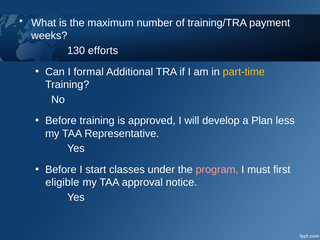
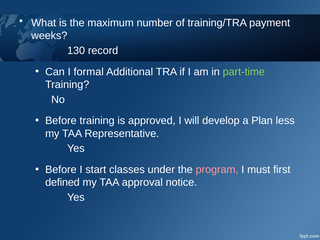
efforts: efforts -> record (103, 51)
part-time colour: yellow -> light green (244, 72)
eligible: eligible -> defined (62, 182)
